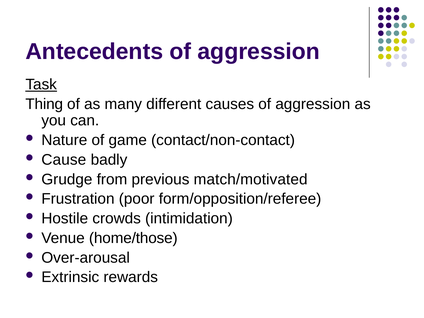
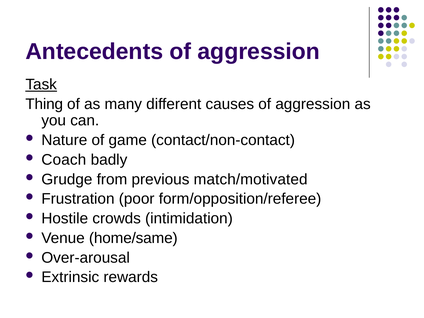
Cause: Cause -> Coach (64, 160)
home/those: home/those -> home/same (133, 238)
